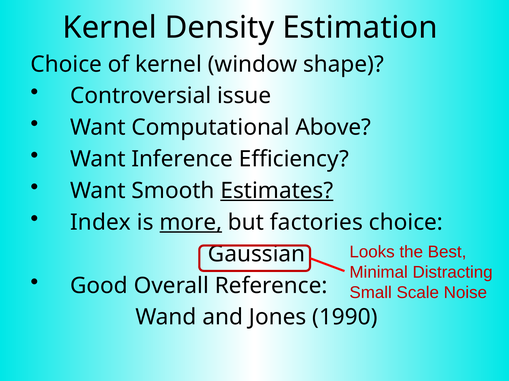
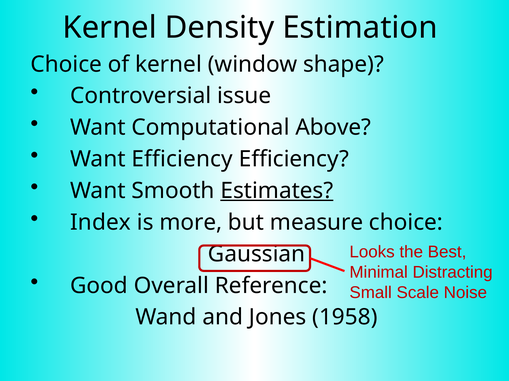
Want Inference: Inference -> Efficiency (182, 159)
more underline: present -> none (191, 223)
factories: factories -> measure (317, 223)
1990: 1990 -> 1958 (345, 318)
